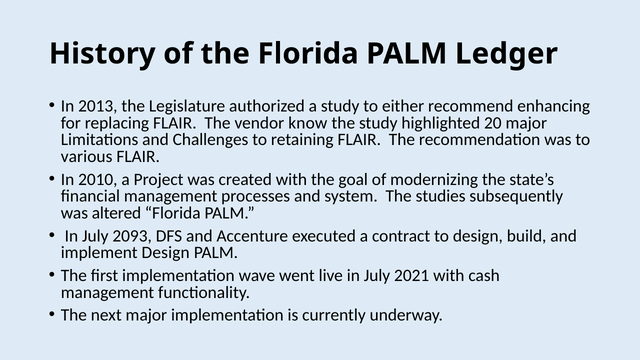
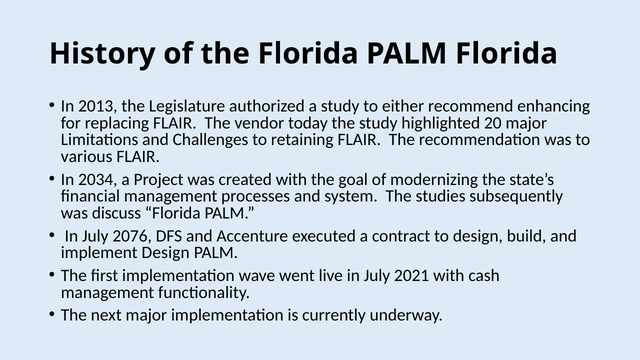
PALM Ledger: Ledger -> Florida (506, 54)
know: know -> today (308, 123)
2010: 2010 -> 2034 (98, 179)
altered: altered -> discuss (116, 213)
2093: 2093 -> 2076 (132, 236)
